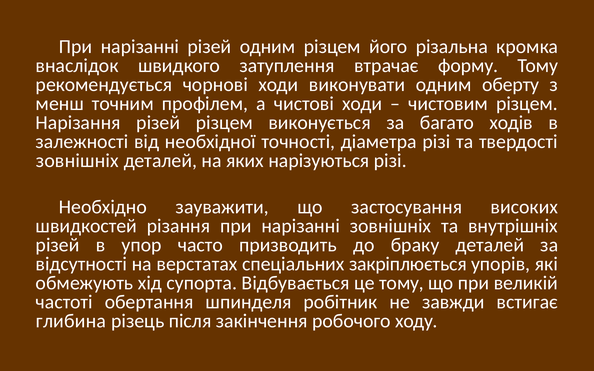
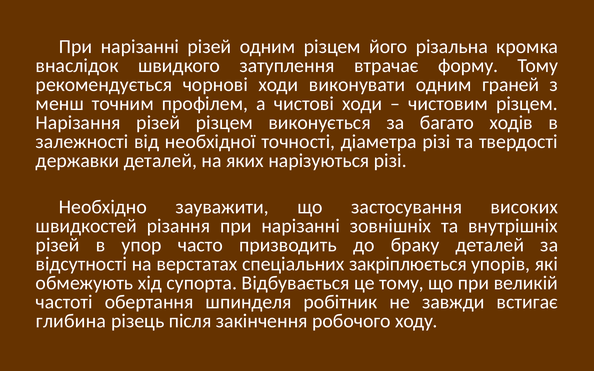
оберту: оберту -> граней (511, 85)
зовнішніх: зовнішніх -> державки (77, 161)
